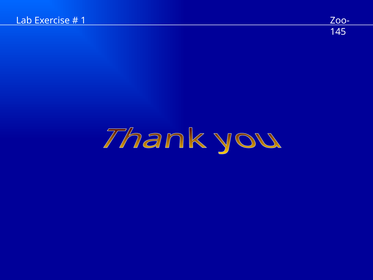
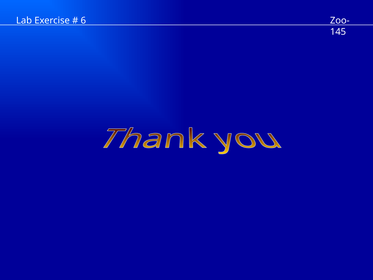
1: 1 -> 6 (83, 21)
